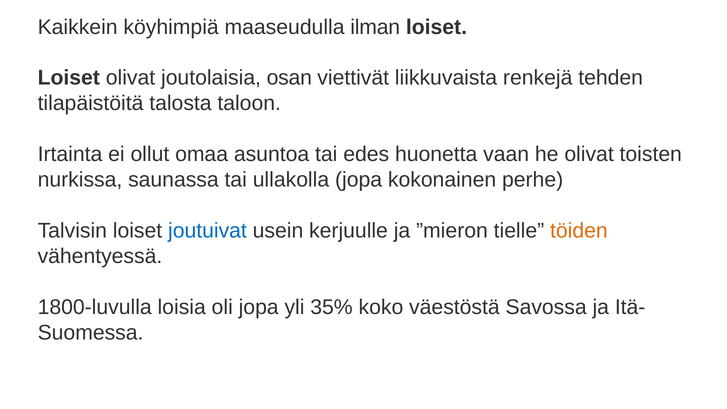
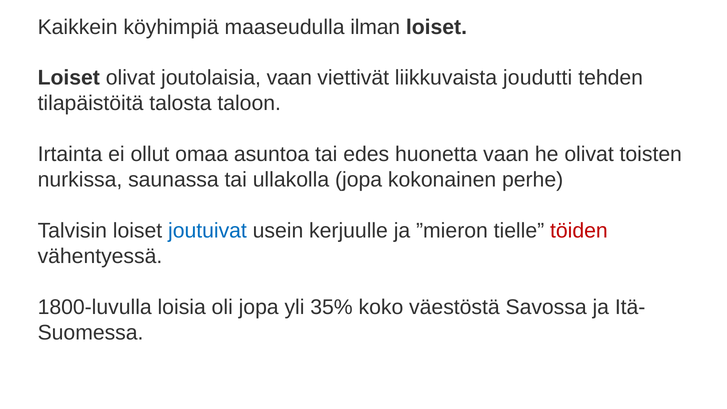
joutolaisia osan: osan -> vaan (289, 78)
renkejä: renkejä -> joudutti (538, 78)
töiden colour: orange -> red (579, 231)
